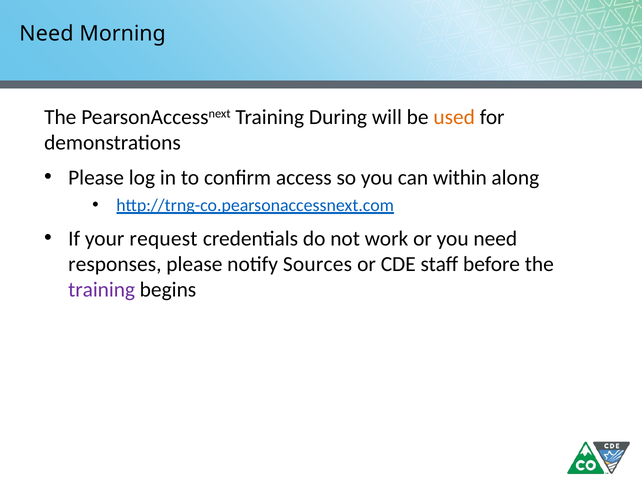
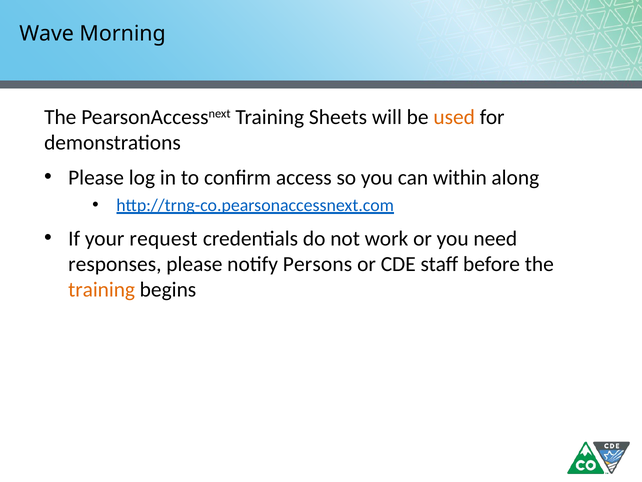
Need: Need -> Wave (47, 34)
During: During -> Sheets (338, 117)
Sources: Sources -> Persons (318, 264)
training colour: purple -> orange (102, 290)
